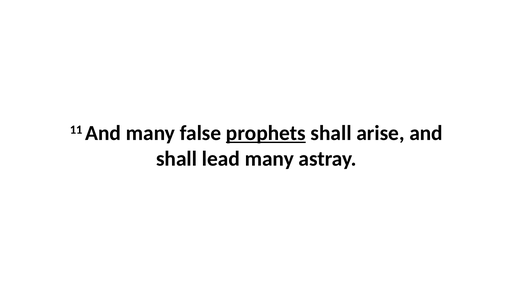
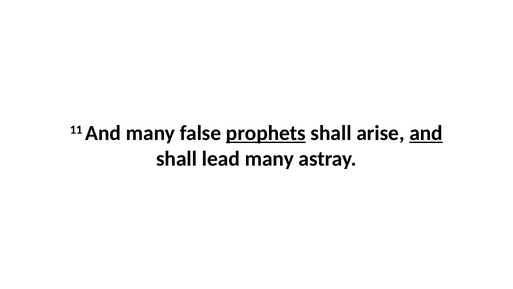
and underline: none -> present (426, 133)
